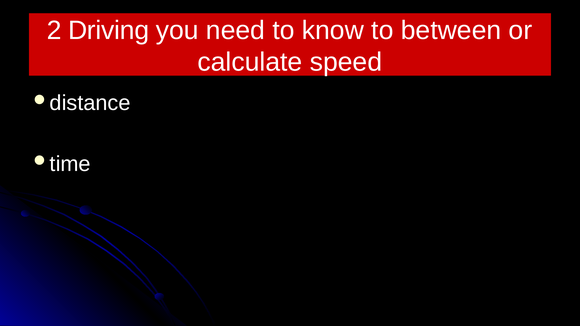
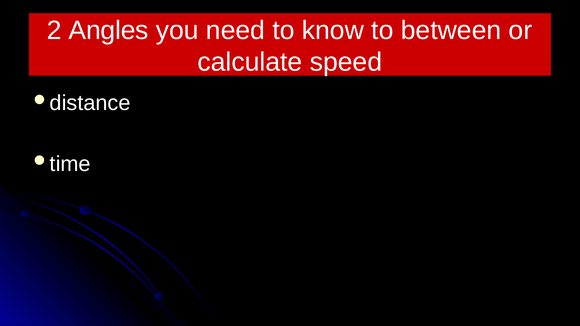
Driving: Driving -> Angles (109, 30)
